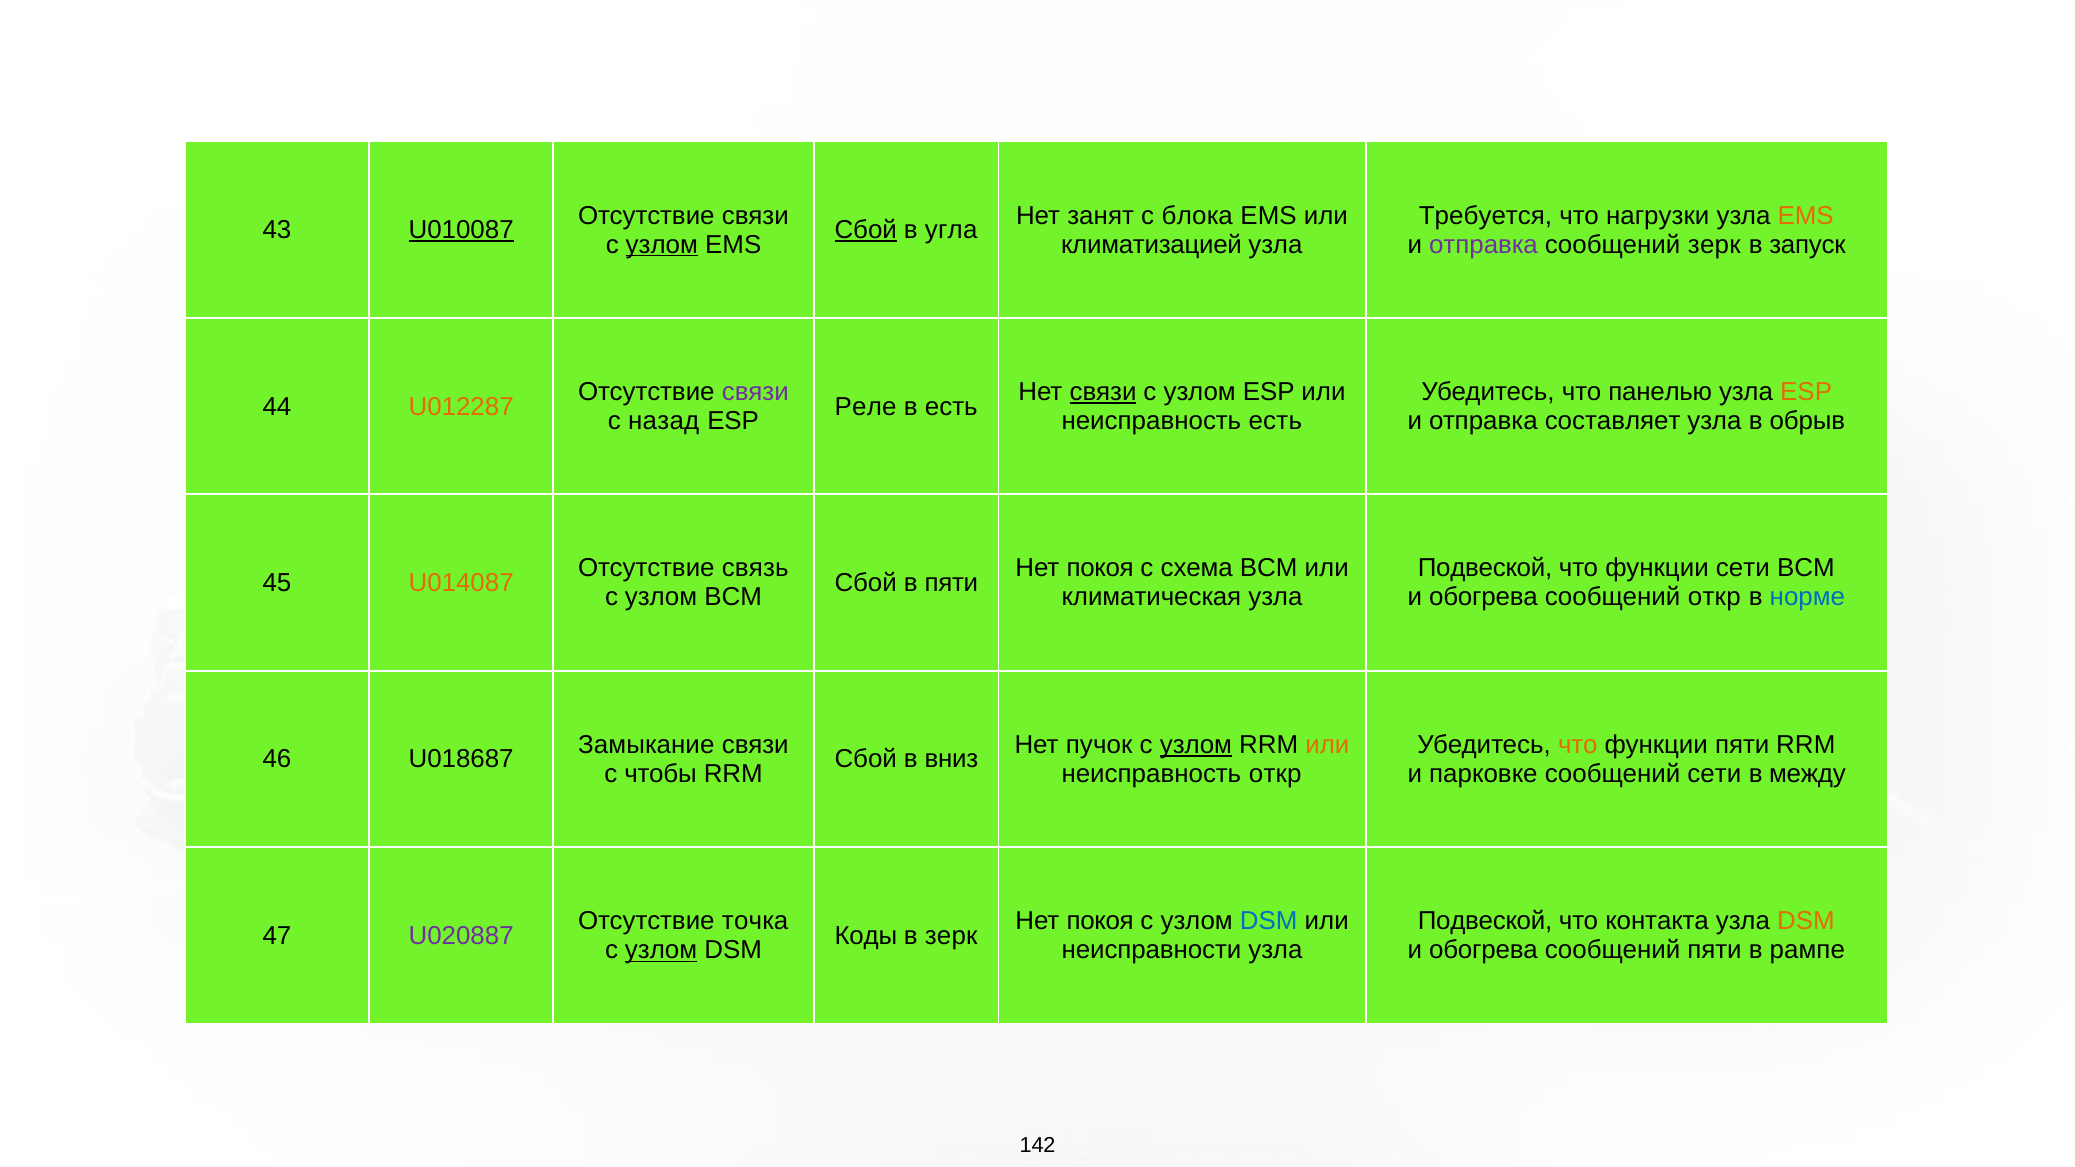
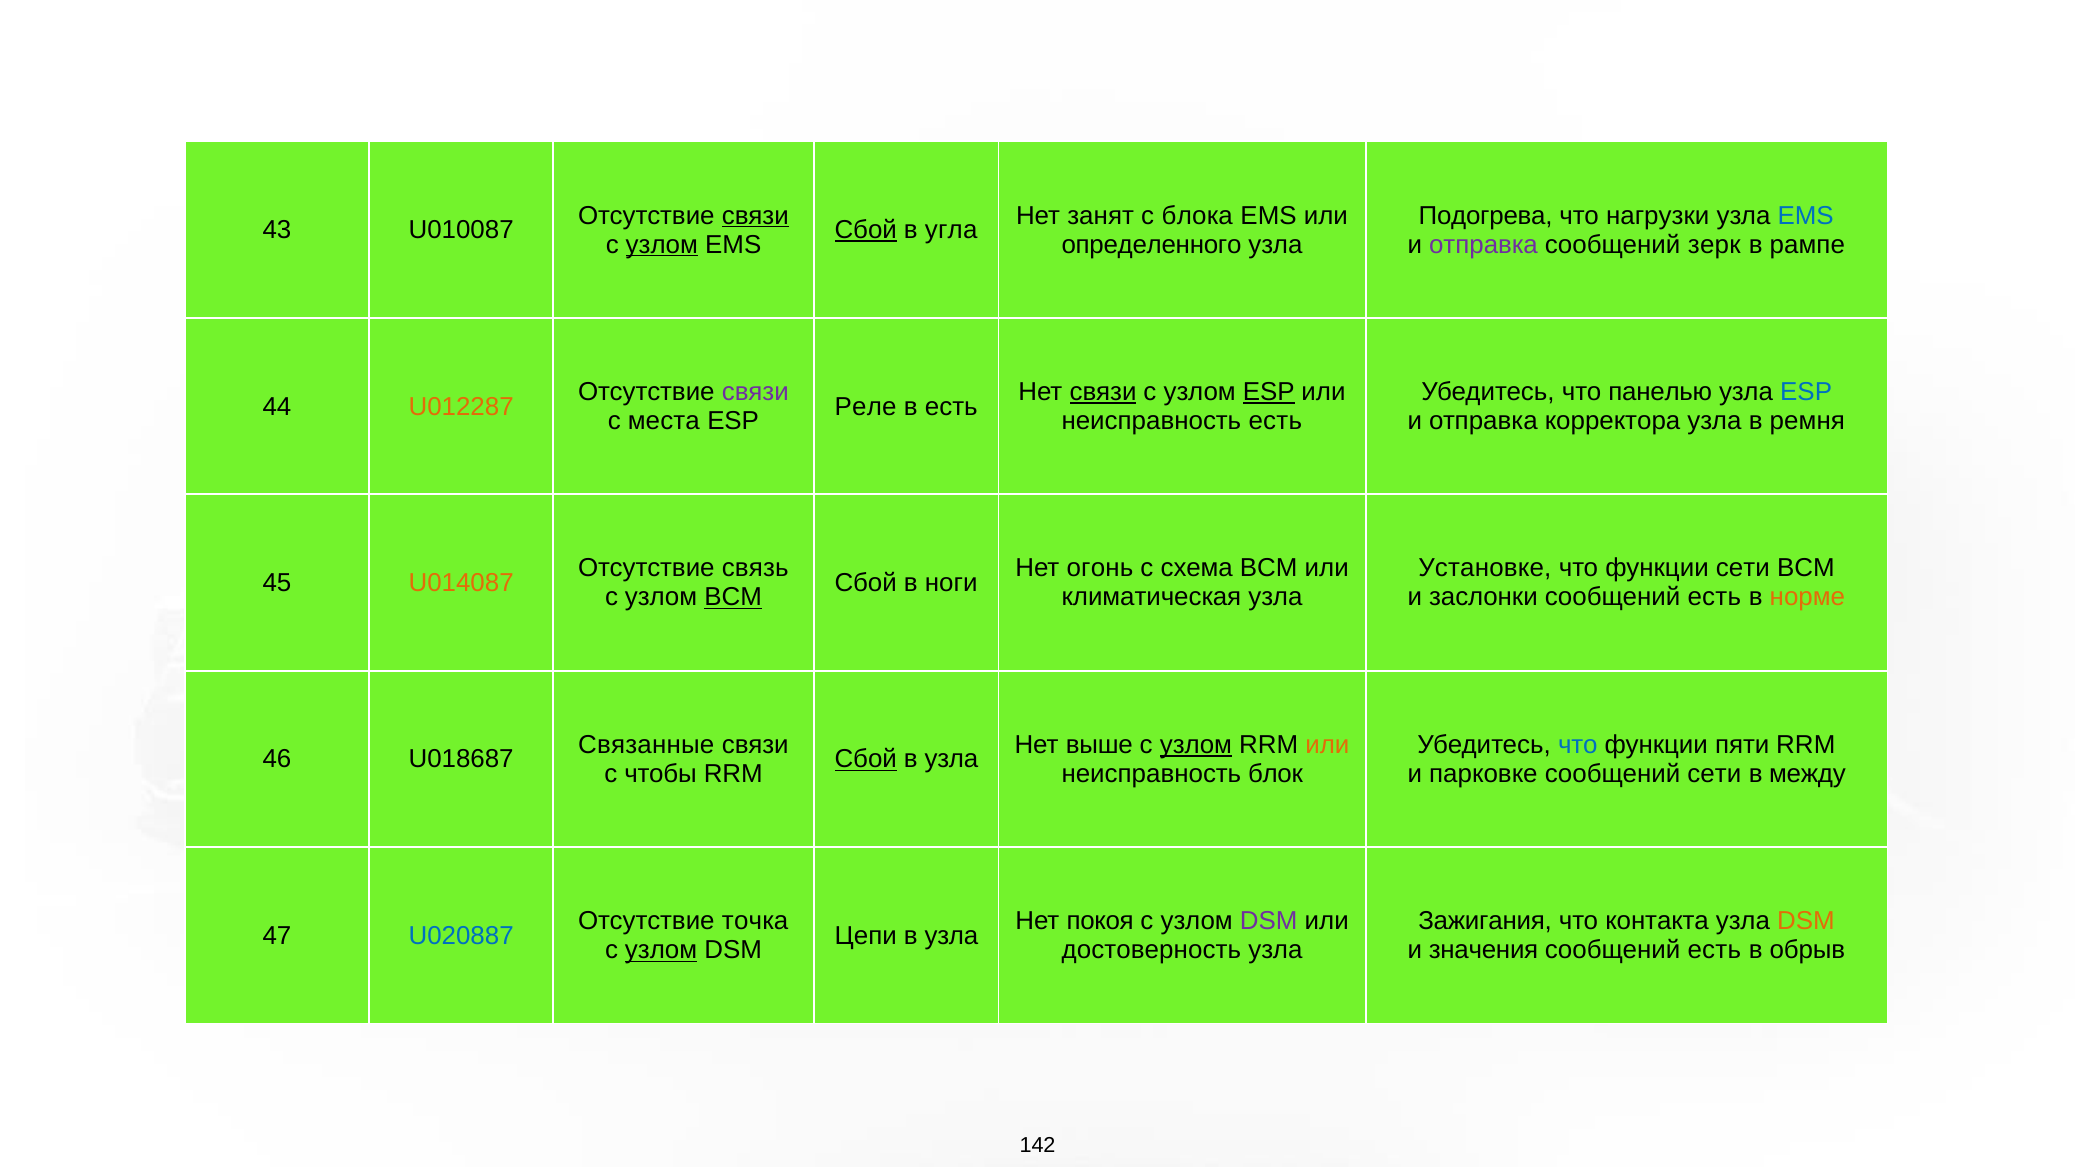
связи underline: none -> present (755, 216)
Требуется: Требуется -> Подогрева (1486, 216)
EMS colour: orange -> blue (1806, 216)
U010087 underline: present -> none (461, 230)
климатизацией: климатизацией -> определенного (1152, 245)
запуск: запуск -> рампе (1807, 245)
ESP underline: none -> present (1269, 392)
ESP colour: orange -> blue (1806, 392)
назад: назад -> места (664, 421)
составляет: составляет -> корректора (1613, 421)
обрыв: обрыв -> ремня (1807, 421)
покоя: покоя -> огонь (1100, 568)
Подвеской: Подвеской -> Установке (1485, 568)
в пяти: пяти -> ноги (951, 583)
BCM underline: none -> present (733, 598)
обогрева: обогрева -> заслонки (1483, 598)
откр: откр -> есть (1714, 598)
норме colour: blue -> orange (1807, 598)
Замыкание: Замыкание -> Связанные (646, 745)
пучок: пучок -> выше (1099, 745)
что colour: orange -> blue (1578, 745)
Сбой underline: none -> present (866, 759)
вниз: вниз -> узла (951, 759)
неисправность откр: откр -> блок (1276, 774)
DSM colour: blue -> purple (1269, 921)
Подвеской: Подвеской -> Зажигания (1485, 921)
U020887 colour: purple -> blue (461, 936)
Коды: Коды -> Цепи (866, 936)
зерк: зерк -> узла (951, 936)
неисправности: неисправности -> достоверность (1151, 950)
обогрева: обогрева -> значения (1484, 950)
пяти: пяти -> есть (1714, 950)
рампе: рампе -> обрыв (1807, 950)
